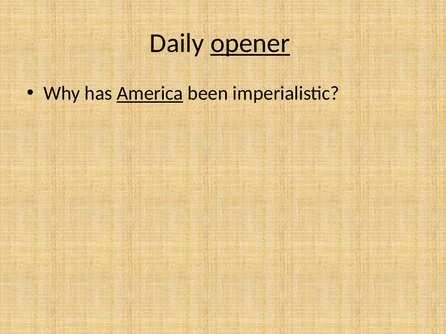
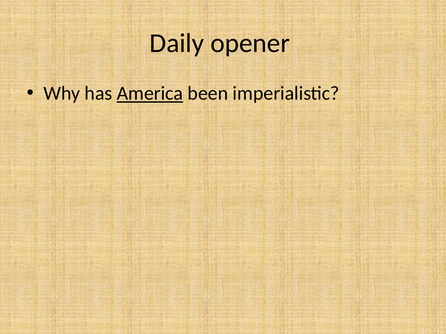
opener underline: present -> none (250, 43)
